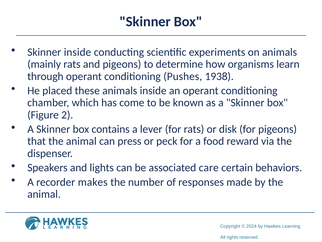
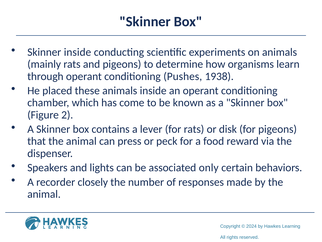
care: care -> only (209, 167)
makes: makes -> closely (93, 182)
